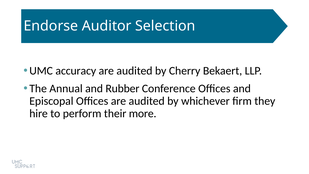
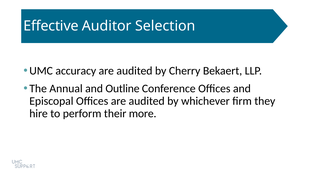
Endorse: Endorse -> Effective (51, 26)
Rubber: Rubber -> Outline (122, 88)
